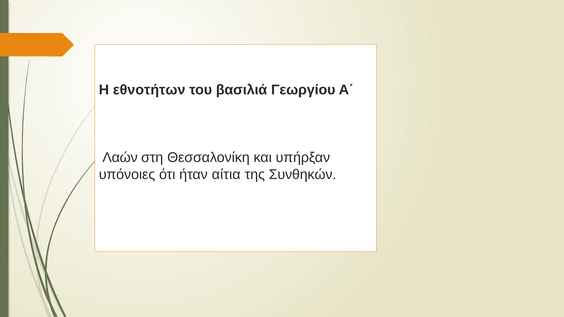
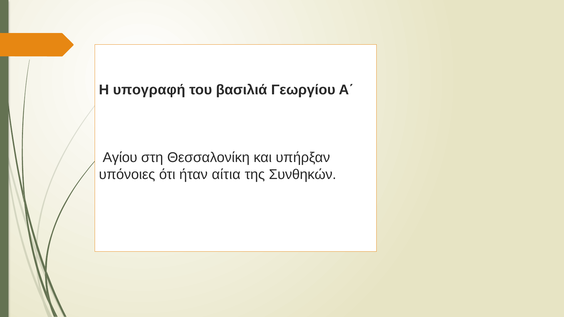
εθνοτήτων: εθνοτήτων -> υπογραφή (149, 90)
Λαών: Λαών -> Αγίου (120, 158)
